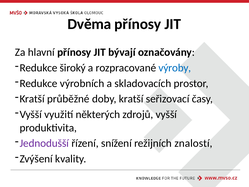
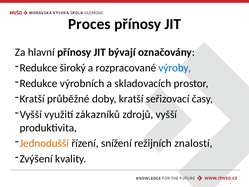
Dvěma: Dvěma -> Proces (89, 24)
některých: některých -> zákazníků (98, 114)
Jednodušší colour: purple -> orange (44, 143)
